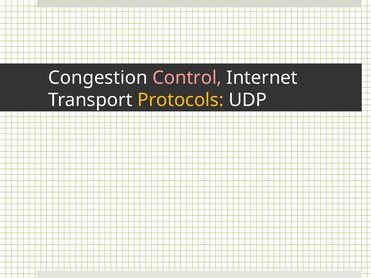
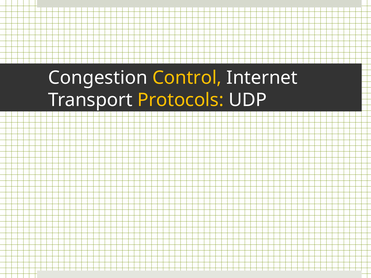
Control colour: pink -> yellow (187, 78)
